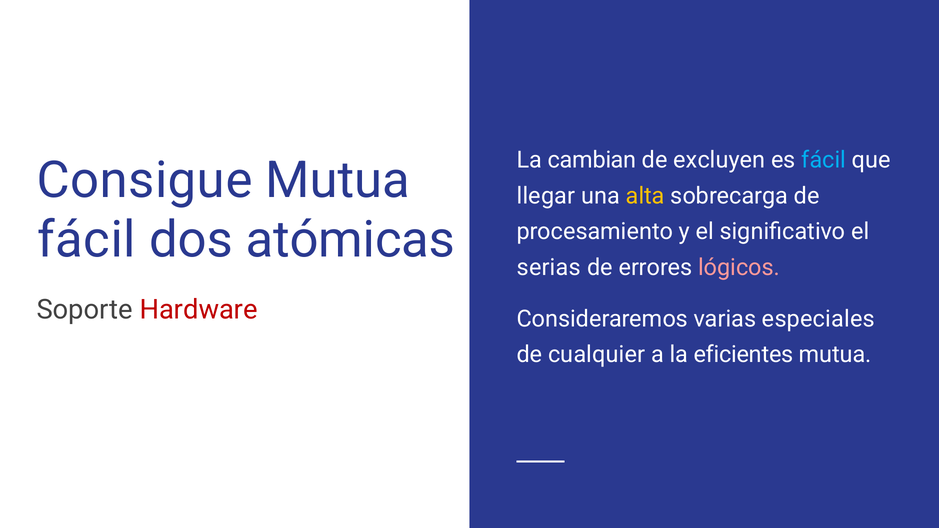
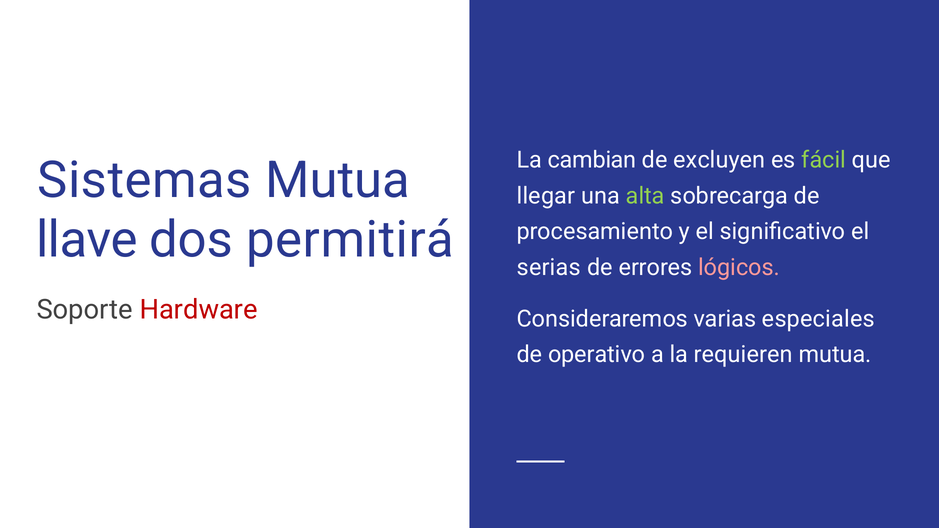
fácil colour: light blue -> light green (824, 160)
Consigue: Consigue -> Sistemas (145, 181)
alta colour: yellow -> light green (645, 196)
fácil: fácil -> llave (87, 240)
atómicas: atómicas -> permitirá (350, 240)
cualquier: cualquier -> operativo (597, 355)
eficientes: eficientes -> requieren (743, 355)
